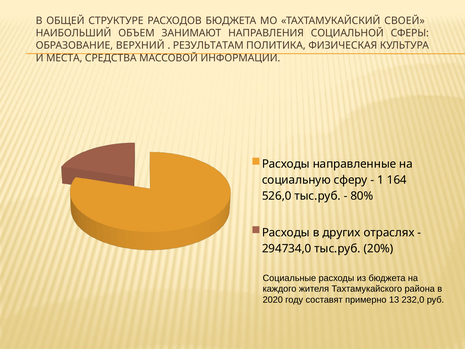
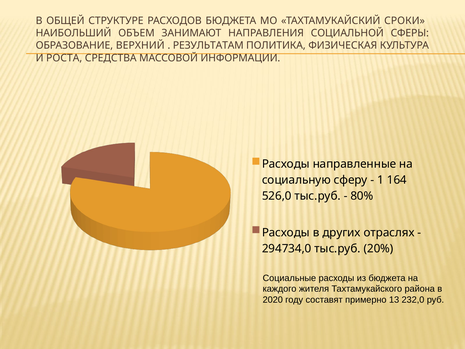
СВОЕЙ: СВОЕЙ -> СРОКИ (405, 21)
МЕСТА: МЕСТА -> РОСТА (64, 58)
